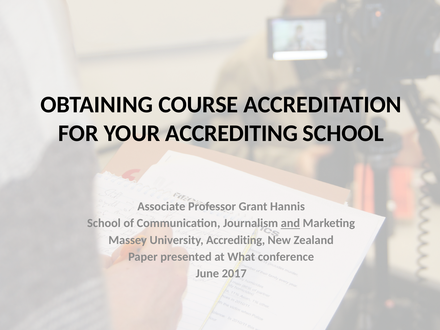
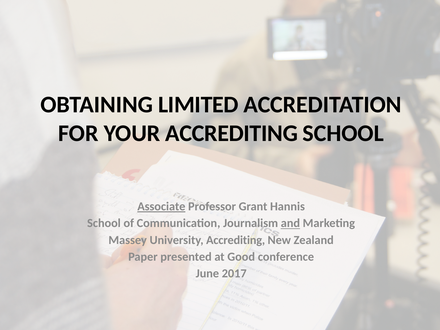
COURSE: COURSE -> LIMITED (198, 105)
Associate underline: none -> present (161, 207)
What: What -> Good (241, 257)
